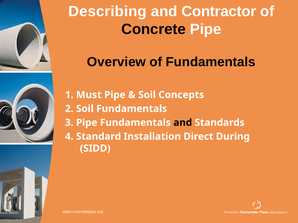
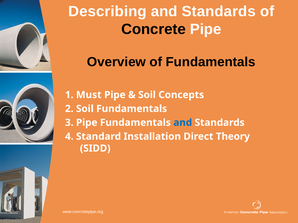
Contractor: Contractor -> Standards (219, 11)
and colour: black -> blue (183, 123)
During: During -> Theory (233, 137)
